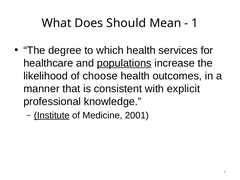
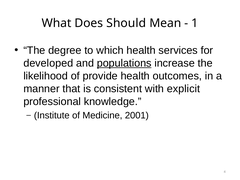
healthcare: healthcare -> developed (48, 63)
choose: choose -> provide (100, 76)
Institute underline: present -> none (52, 115)
